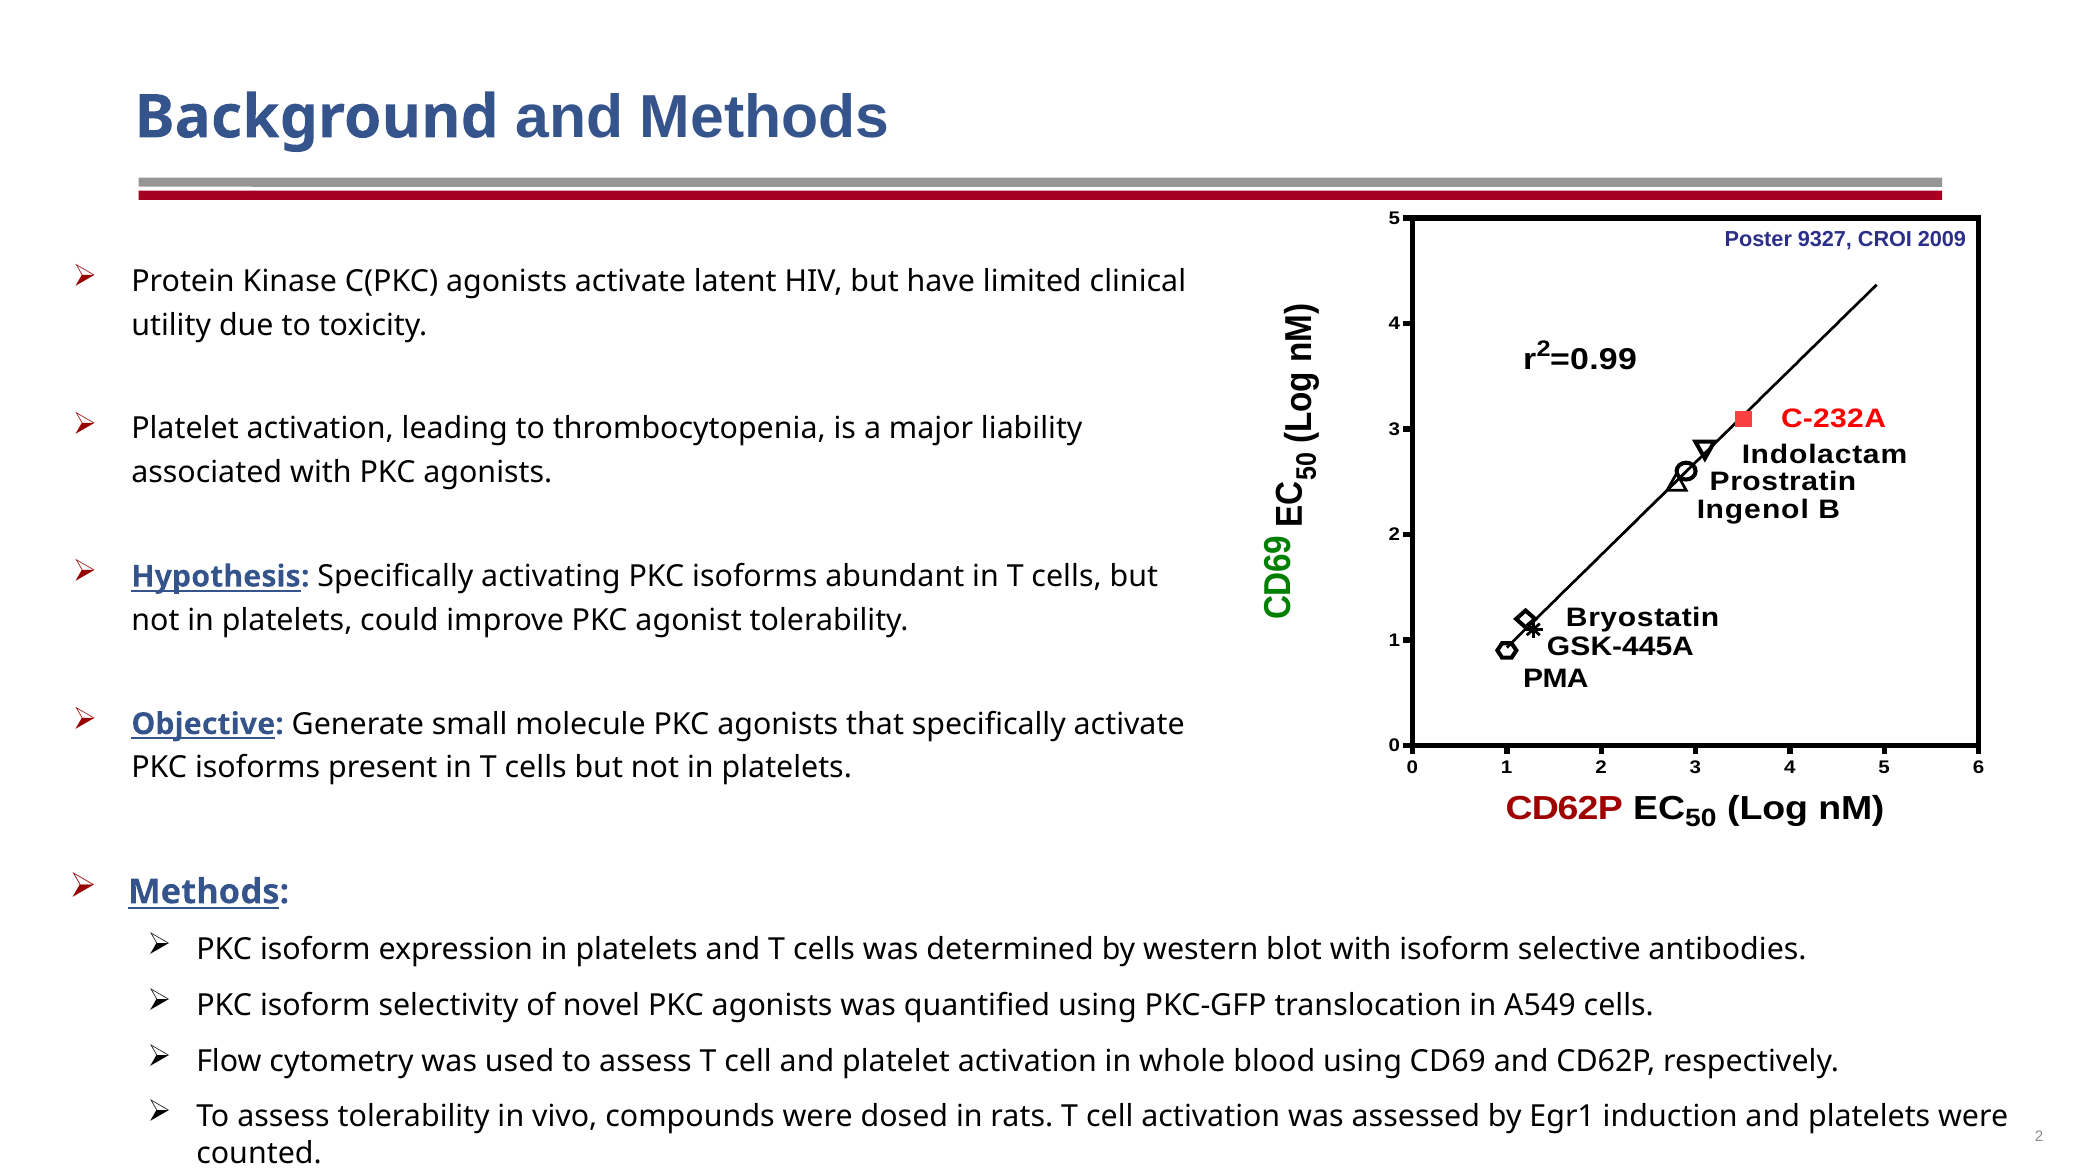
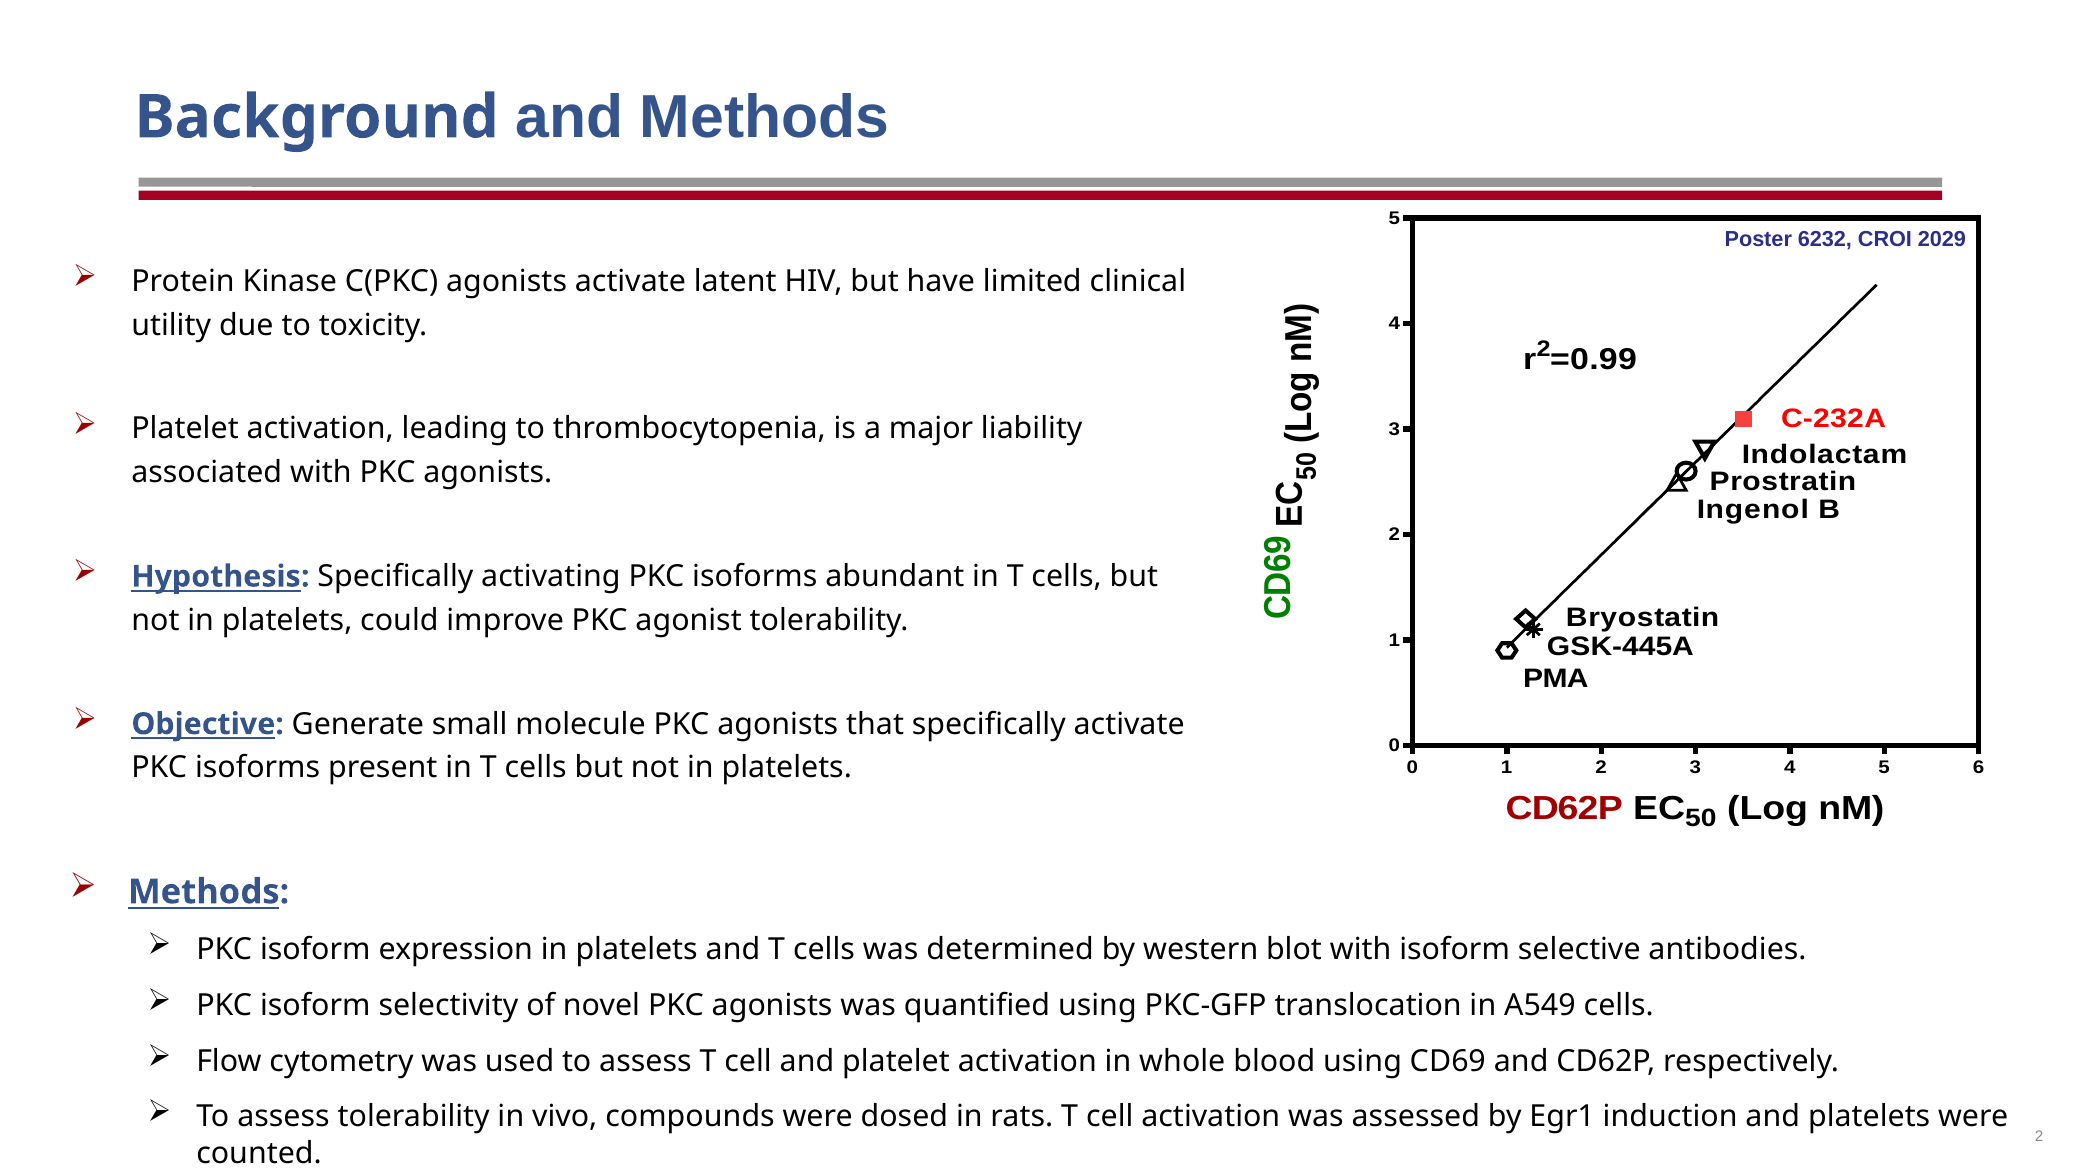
9327: 9327 -> 6232 (1825, 239)
2009: 2009 -> 2029 (1942, 239)
